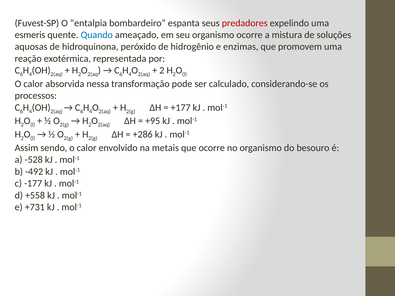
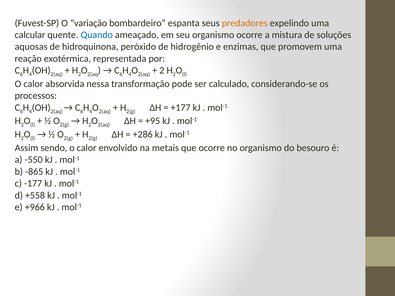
entalpia: entalpia -> variação (89, 23)
predadores colour: red -> orange (245, 23)
esmeris: esmeris -> calcular (30, 35)
-528: -528 -> -550 (34, 160)
-492: -492 -> -865 (34, 172)
+731: +731 -> +966 (35, 207)
